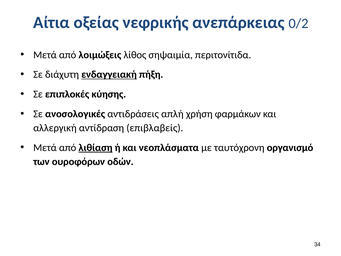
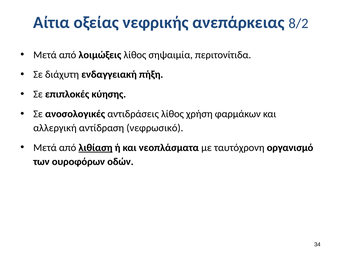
0/2: 0/2 -> 8/2 (299, 23)
ενδαγγειακή underline: present -> none (109, 74)
αντιδράσεις απλή: απλή -> λίθος (172, 114)
επιβλαβείς: επιβλαβείς -> νεφρωσικό (155, 128)
